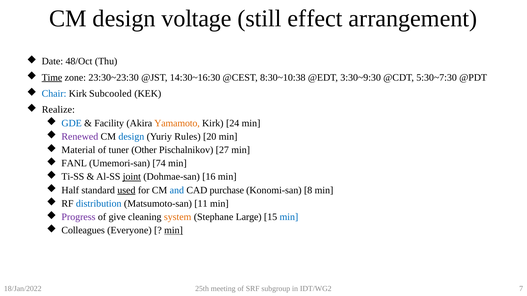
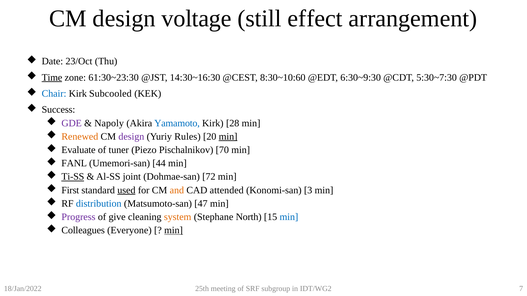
48/Oct: 48/Oct -> 23/Oct (79, 61)
23:30~23:30: 23:30~23:30 -> 61:30~23:30 (114, 78)
8:30~10:38: 8:30~10:38 -> 8:30~10:60 (283, 78)
3:30~9:30: 3:30~9:30 -> 6:30~9:30 (361, 78)
Realize: Realize -> Success (58, 110)
GDE colour: blue -> purple (72, 123)
Facility: Facility -> Napoly (109, 123)
Yamamoto colour: orange -> blue (177, 123)
24: 24 -> 28 (233, 123)
Renewed colour: purple -> orange (80, 137)
design colour: blue -> purple (131, 137)
min underline: none -> present (228, 137)
Material: Material -> Evaluate (79, 150)
Other: Other -> Piezo (144, 150)
27: 27 -> 70 (222, 150)
74: 74 -> 44 (159, 164)
Ti-SS underline: none -> present (73, 177)
joint underline: present -> none (132, 177)
16: 16 -> 72 (209, 177)
Half: Half -> First (70, 190)
and colour: blue -> orange (177, 190)
purchase: purchase -> attended (227, 190)
8: 8 -> 3 (308, 190)
11: 11 -> 47 (201, 204)
Large: Large -> North (249, 217)
